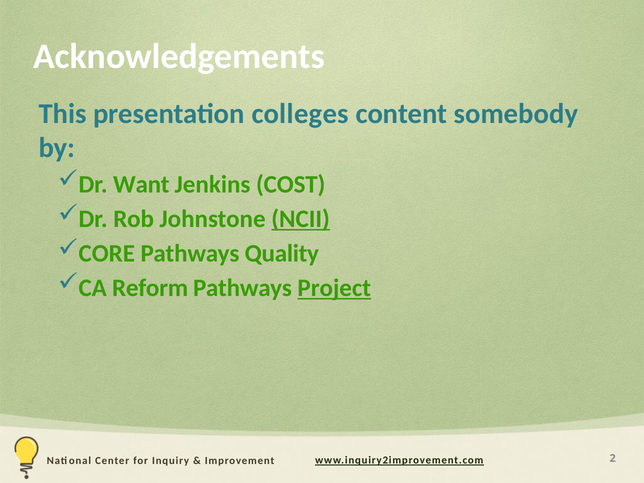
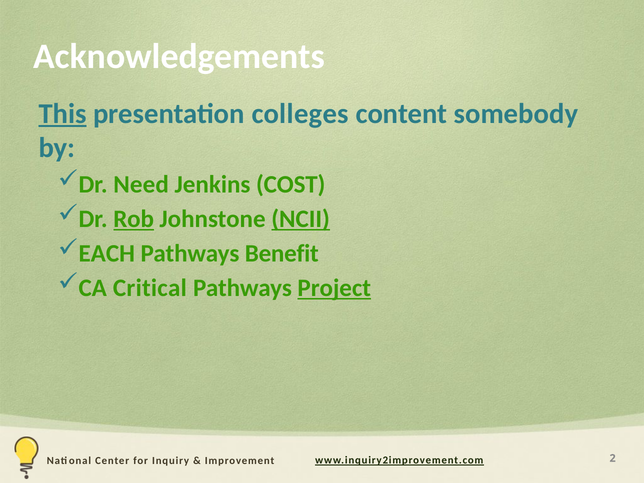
This underline: none -> present (63, 114)
Want: Want -> Need (141, 184)
Rob underline: none -> present (134, 219)
CORE: CORE -> EACH (107, 253)
Quality: Quality -> Benefit (282, 253)
Reform: Reform -> Critical (150, 288)
